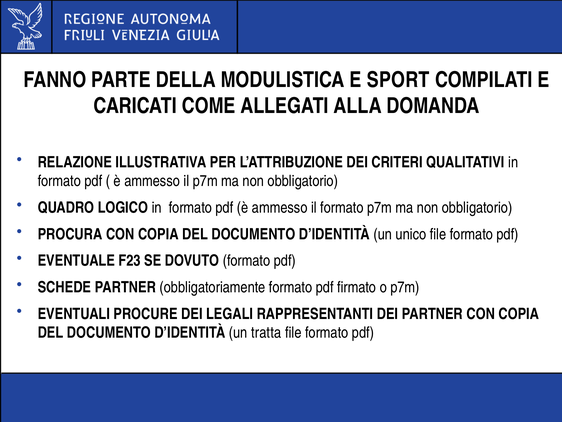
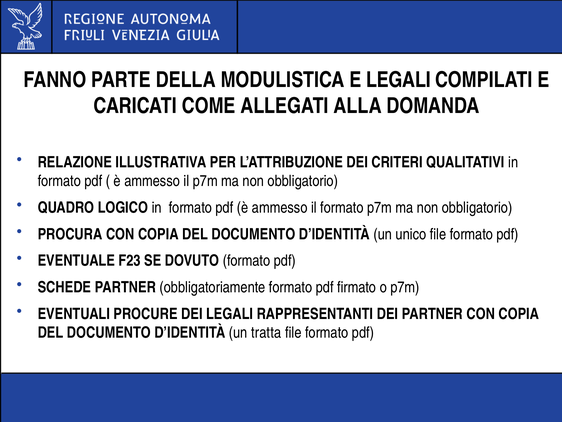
E SPORT: SPORT -> LEGALI (398, 80)
